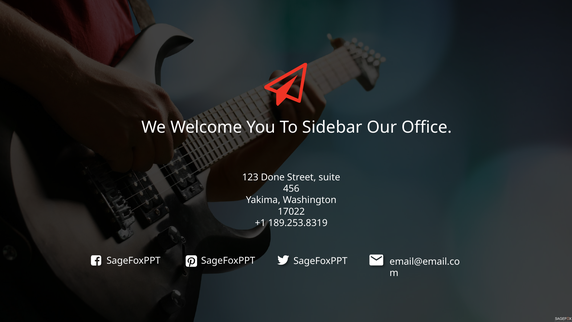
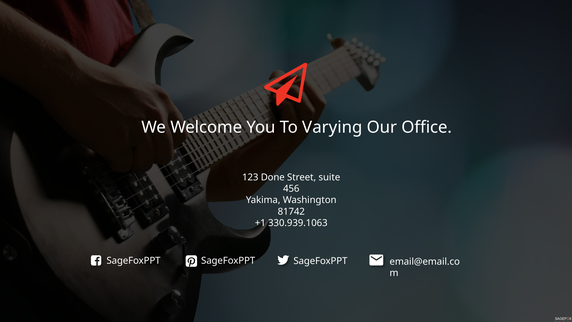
Sidebar: Sidebar -> Varying (332, 127)
17022: 17022 -> 81742 (291, 211)
189.253.8319: 189.253.8319 -> 330.939.1063 (298, 223)
